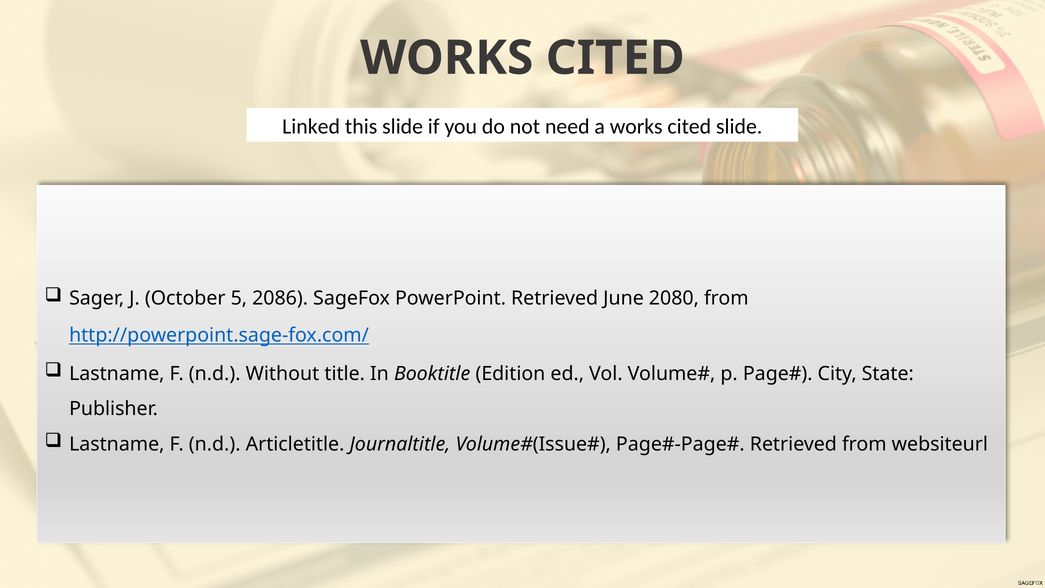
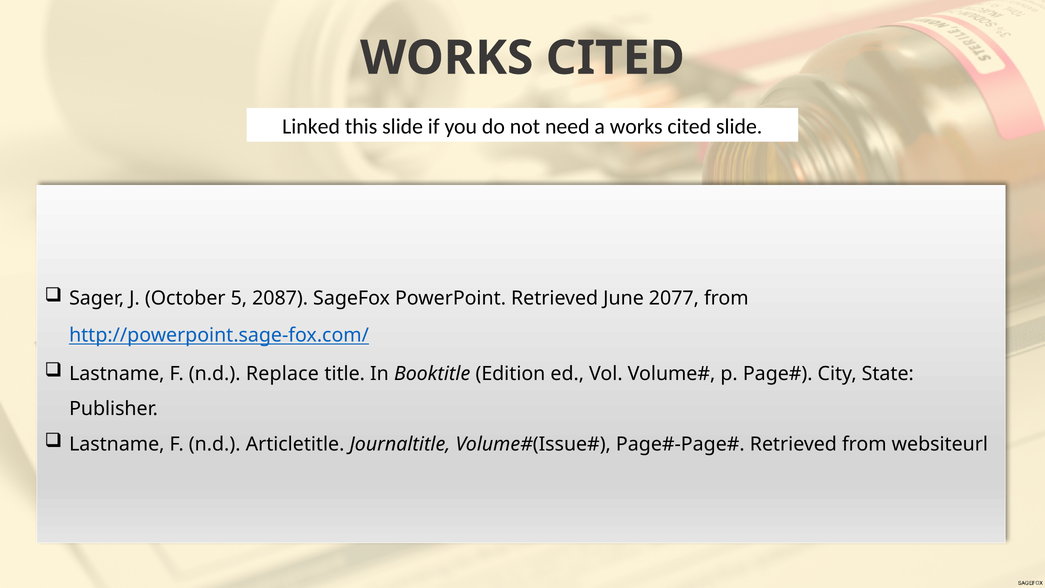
2086: 2086 -> 2087 (280, 298)
2080: 2080 -> 2077 (674, 298)
Without: Without -> Replace (282, 373)
